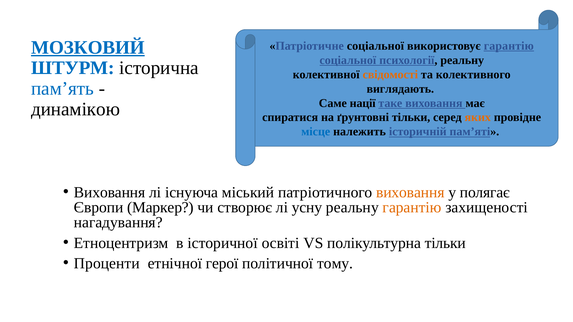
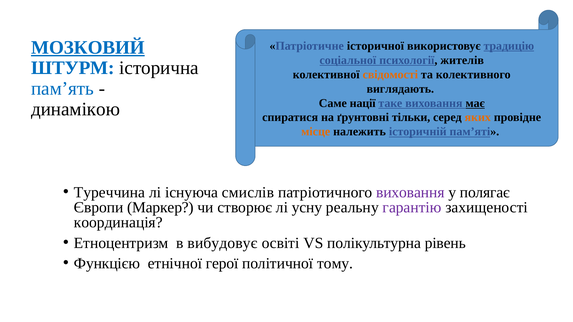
Патріотичне соціальної: соціальної -> історичної (375, 46)
використовує гарантію: гарантію -> традицію (509, 46)
психології реальну: реальну -> жителів (462, 60)
має underline: none -> present (475, 103)
місце colour: blue -> orange (316, 132)
Виховання: Виховання -> Туреччина (110, 193)
міський: міський -> смислів (248, 193)
виховання colour: orange -> purple (410, 193)
гарантію colour: orange -> purple (412, 208)
нагадування: нагадування -> координація (118, 223)
історичної: історичної -> вибудовує (223, 243)
полікультурна тільки: тільки -> рівень (445, 243)
Проценти: Проценти -> Функцією (107, 264)
